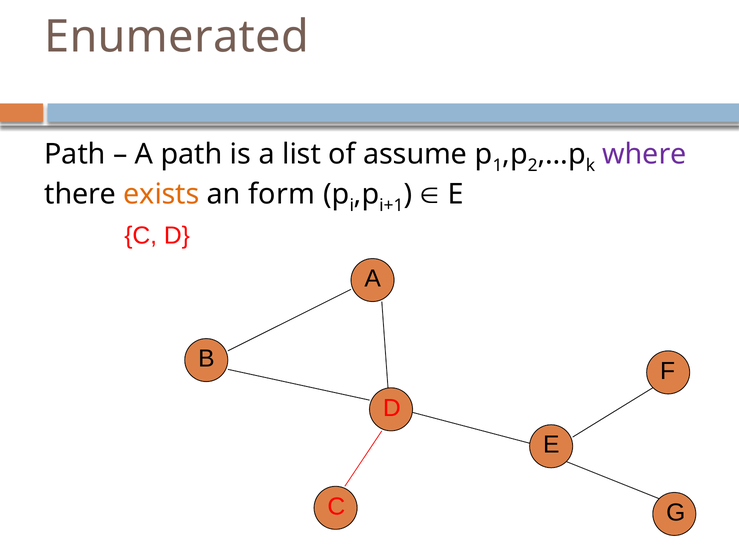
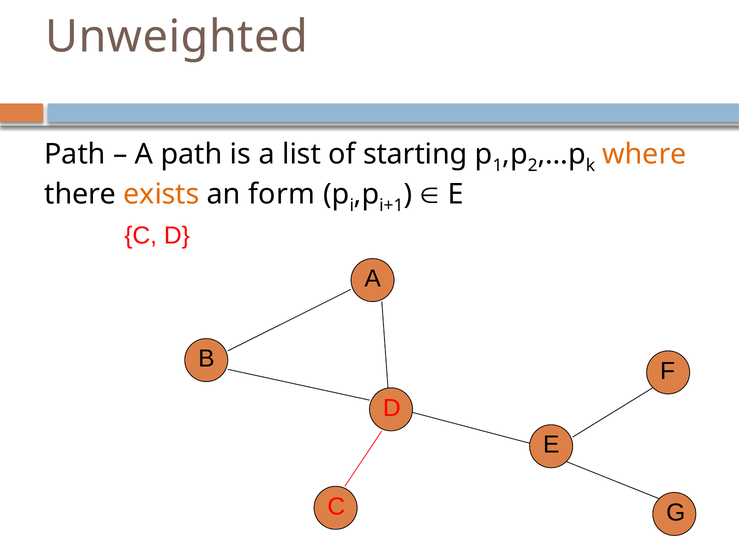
Enumerated: Enumerated -> Unweighted (176, 37)
assume: assume -> starting (415, 155)
where colour: purple -> orange (644, 155)
